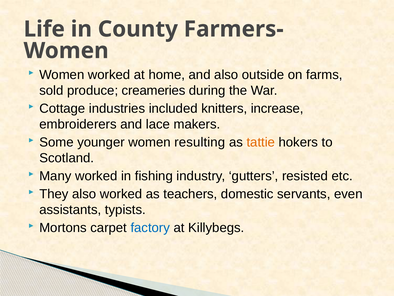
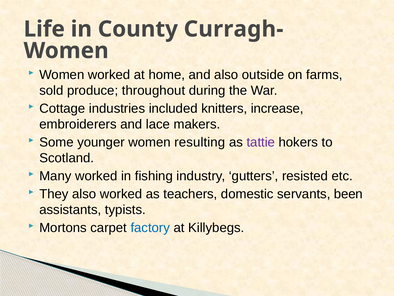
Farmers-: Farmers- -> Curragh- (234, 29)
creameries: creameries -> throughout (153, 90)
tattie colour: orange -> purple (261, 142)
even: even -> been (348, 194)
